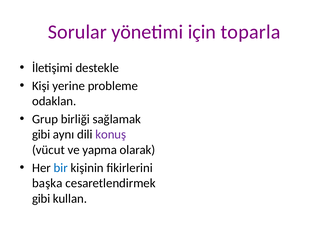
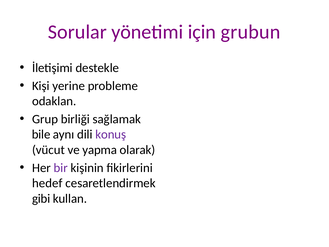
toparla: toparla -> grubun (251, 32)
gibi: gibi -> bile (41, 134)
bir colour: blue -> purple (61, 168)
başka: başka -> hedef (47, 183)
